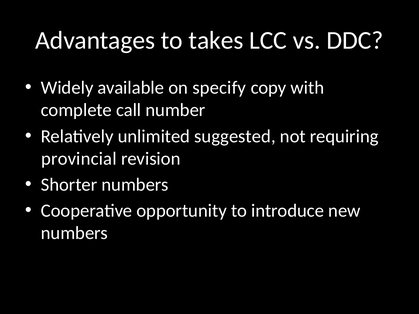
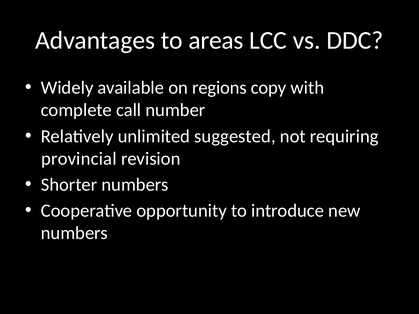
takes: takes -> areas (216, 41)
specify: specify -> regions (219, 88)
